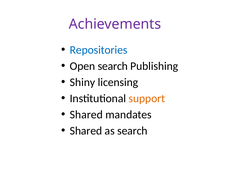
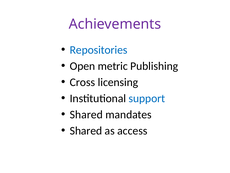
Open search: search -> metric (113, 66)
Shiny: Shiny -> Cross (82, 82)
support colour: orange -> blue (147, 98)
as search: search -> access (132, 130)
